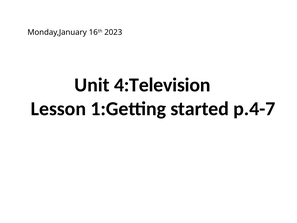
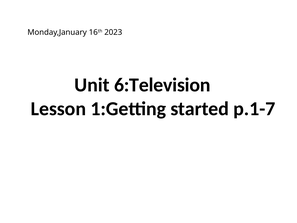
4:Television: 4:Television -> 6:Television (162, 85)
p.4-7: p.4-7 -> p.1-7 (254, 109)
